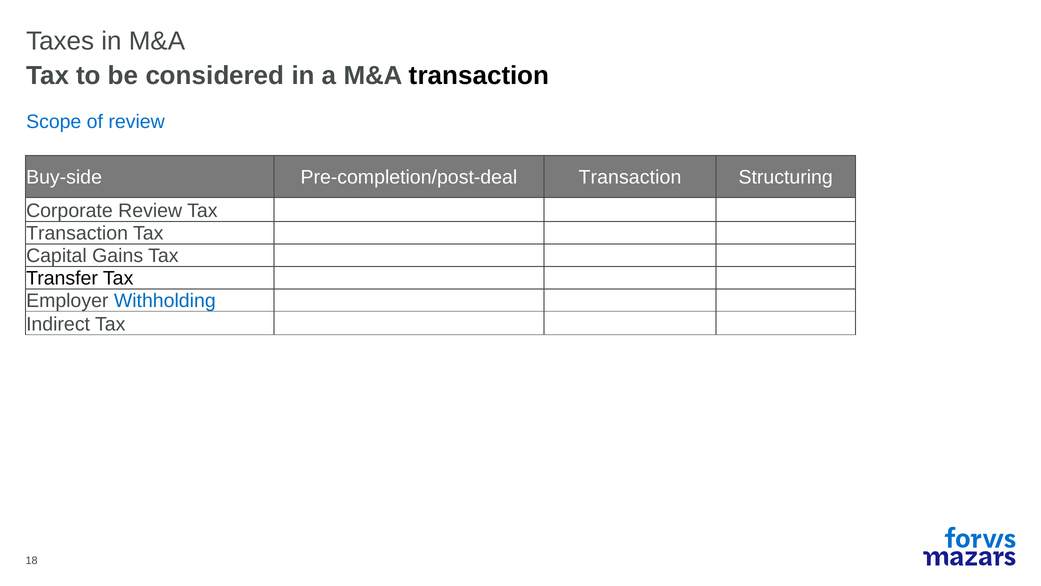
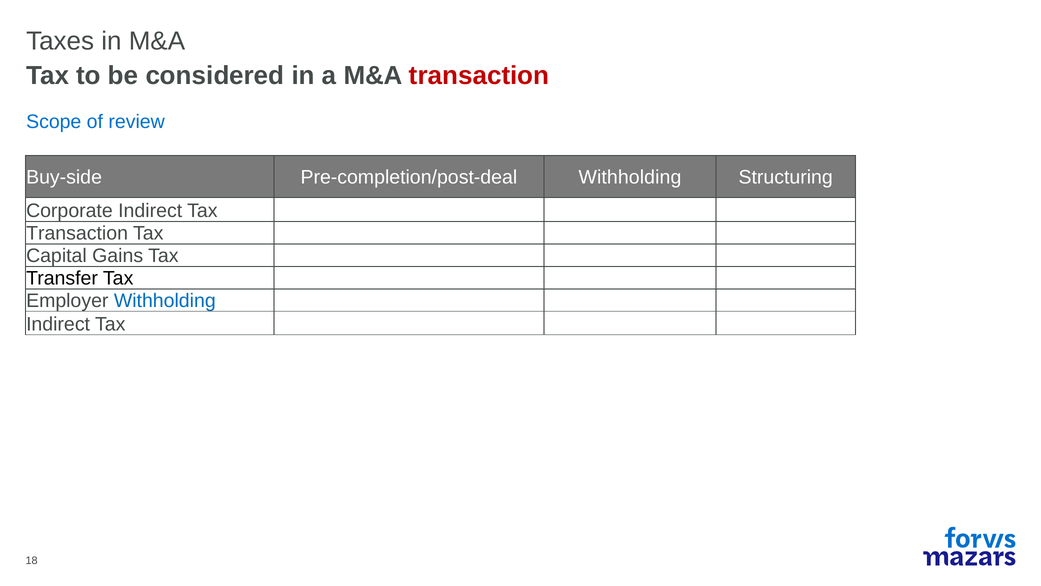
transaction colour: black -> red (479, 75)
Pre-completion/post-deal Transaction: Transaction -> Withholding (630, 177)
Corporate Review: Review -> Indirect (150, 211)
